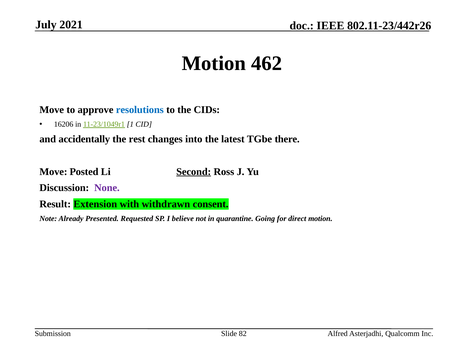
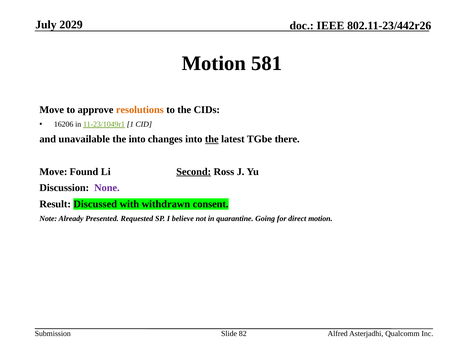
2021: 2021 -> 2029 (71, 25)
462: 462 -> 581 (267, 63)
resolutions colour: blue -> orange (140, 110)
accidentally: accidentally -> unavailable (84, 139)
the rest: rest -> into (137, 139)
the underline: none -> present (212, 139)
Posted: Posted -> Found (84, 172)
Extension: Extension -> Discussed (95, 204)
